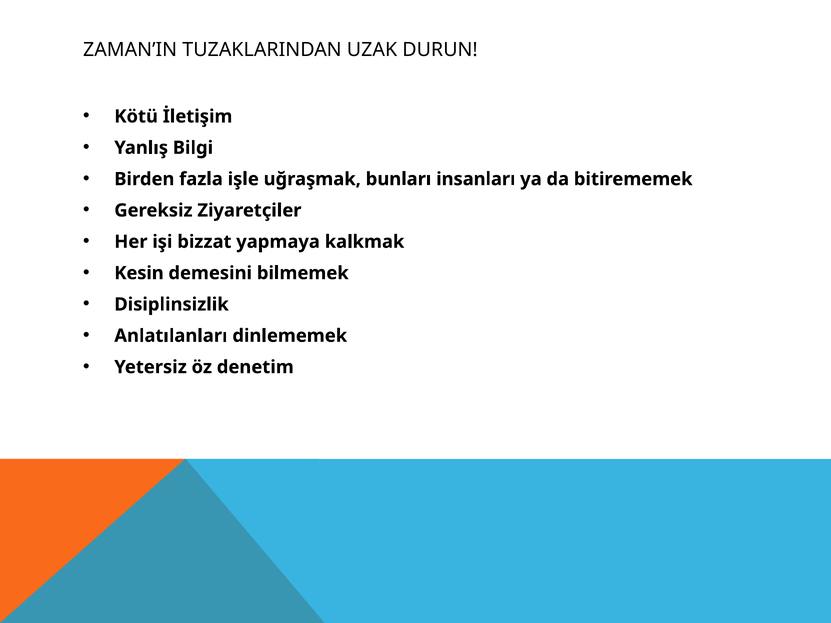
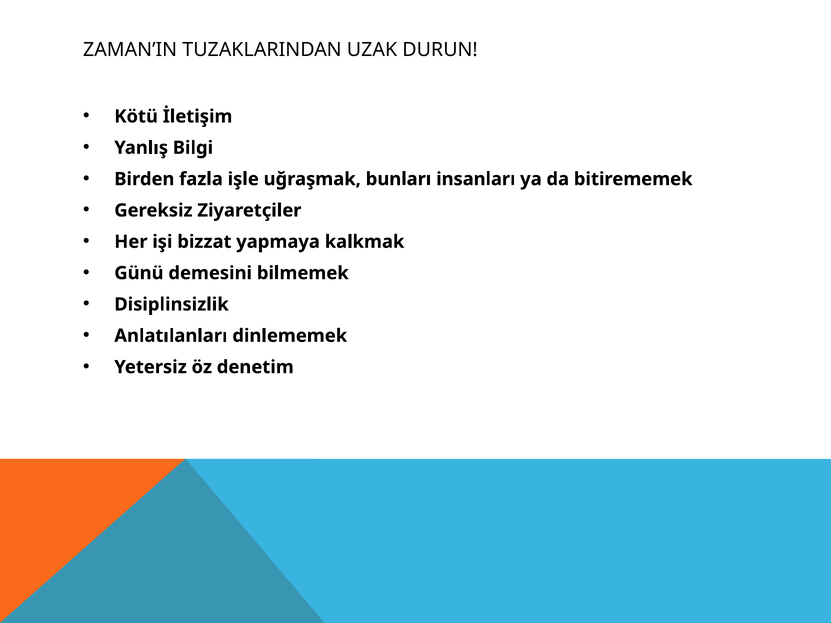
Kesin: Kesin -> Günü (139, 273)
